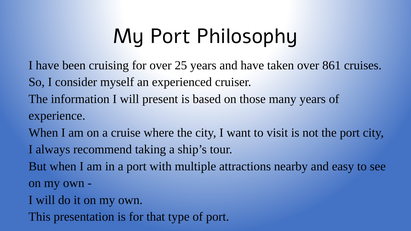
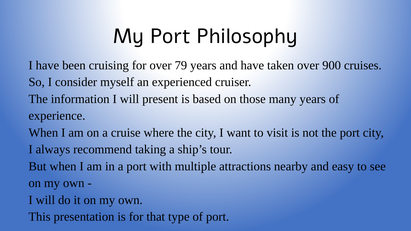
25: 25 -> 79 (181, 65)
861: 861 -> 900 (332, 65)
